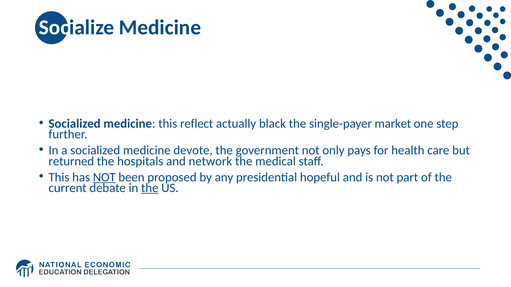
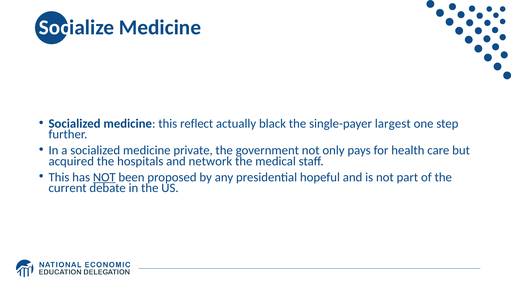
market: market -> largest (393, 124)
devote: devote -> private (193, 151)
returned: returned -> acquired (71, 161)
the underline: present -> none (150, 188)
